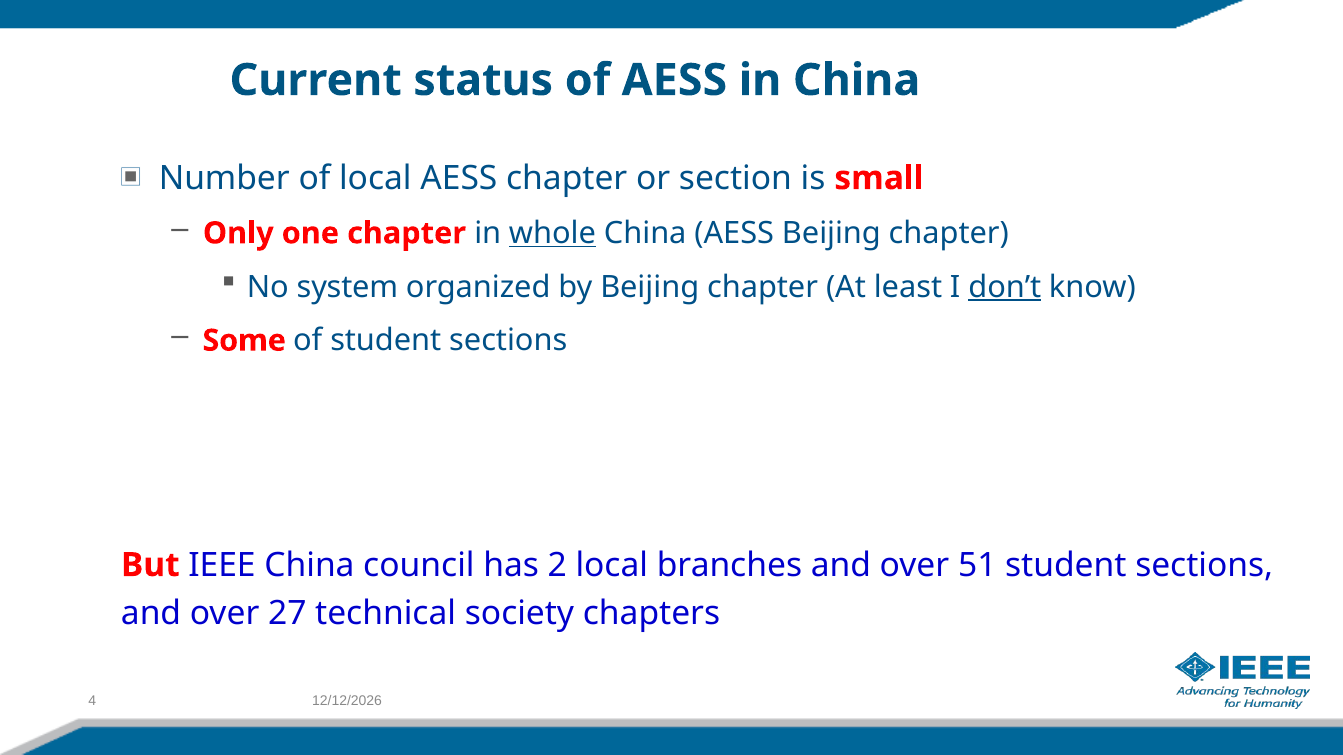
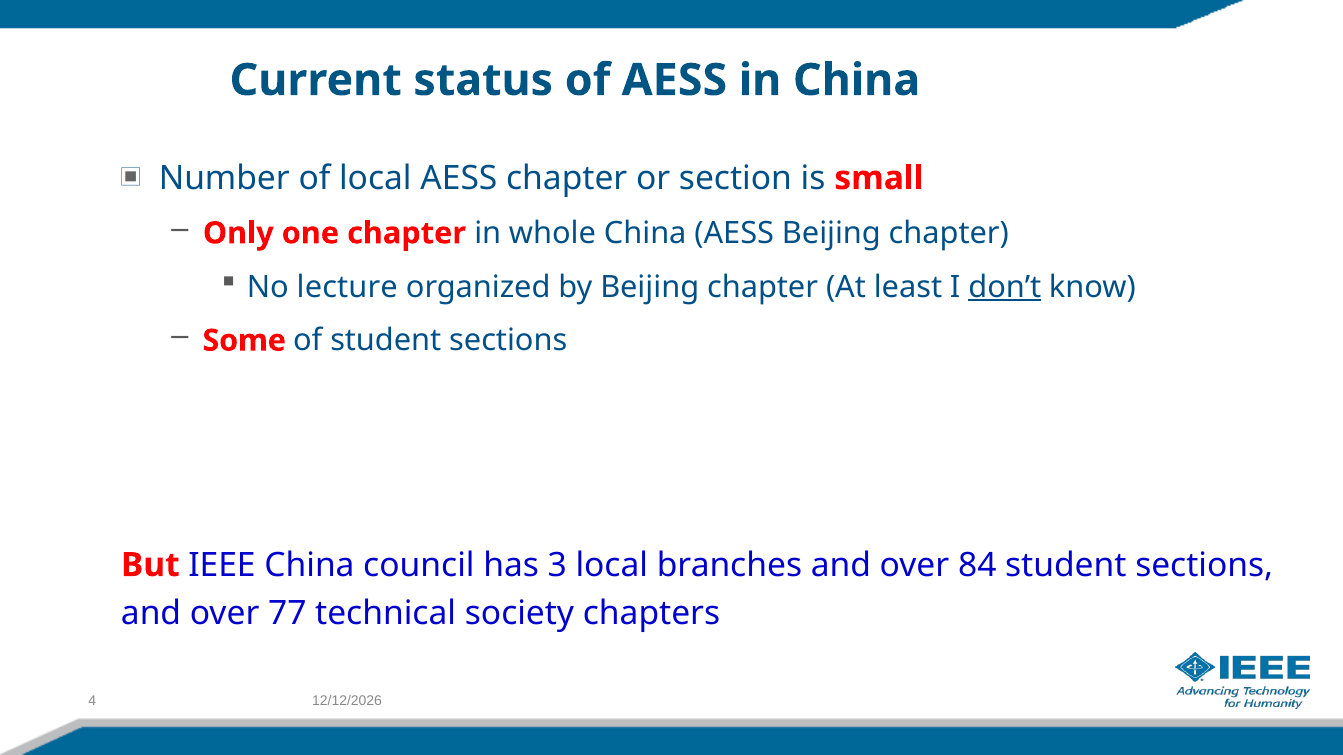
whole underline: present -> none (552, 233)
system: system -> lecture (347, 287)
2: 2 -> 3 (557, 565)
51: 51 -> 84 (977, 565)
27: 27 -> 77 (287, 614)
